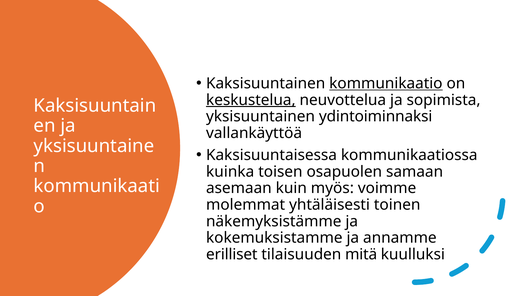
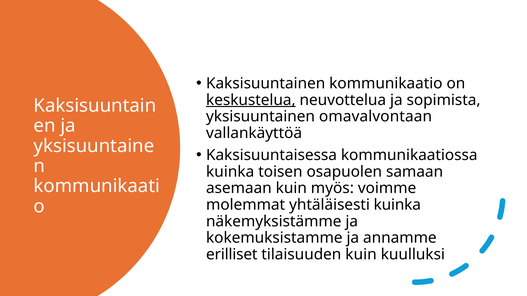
kommunikaatio underline: present -> none (386, 84)
ydintoiminnaksi: ydintoiminnaksi -> omavalvontaan (375, 117)
yhtäläisesti toinen: toinen -> kuinka (397, 205)
tilaisuuden mitä: mitä -> kuin (361, 255)
